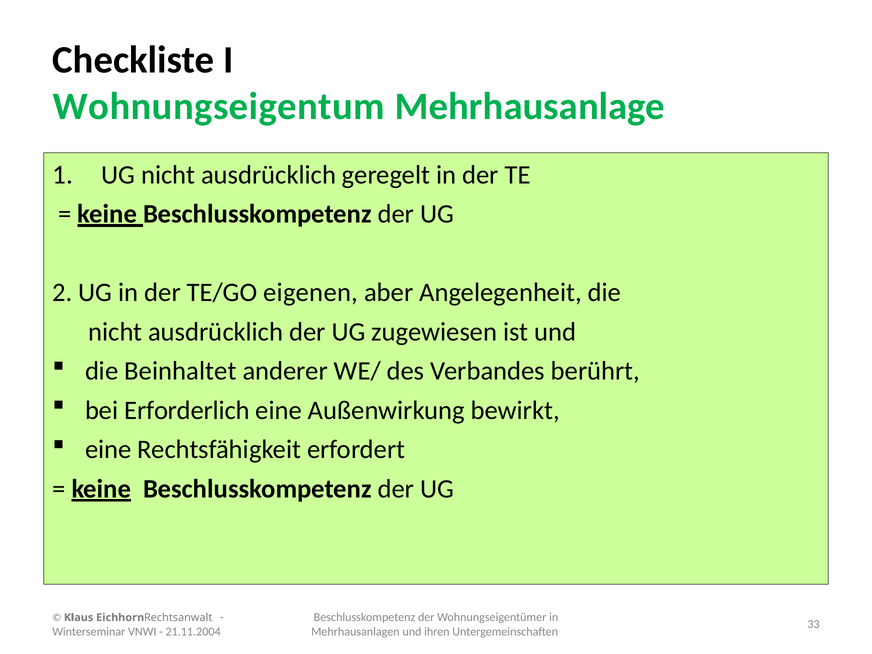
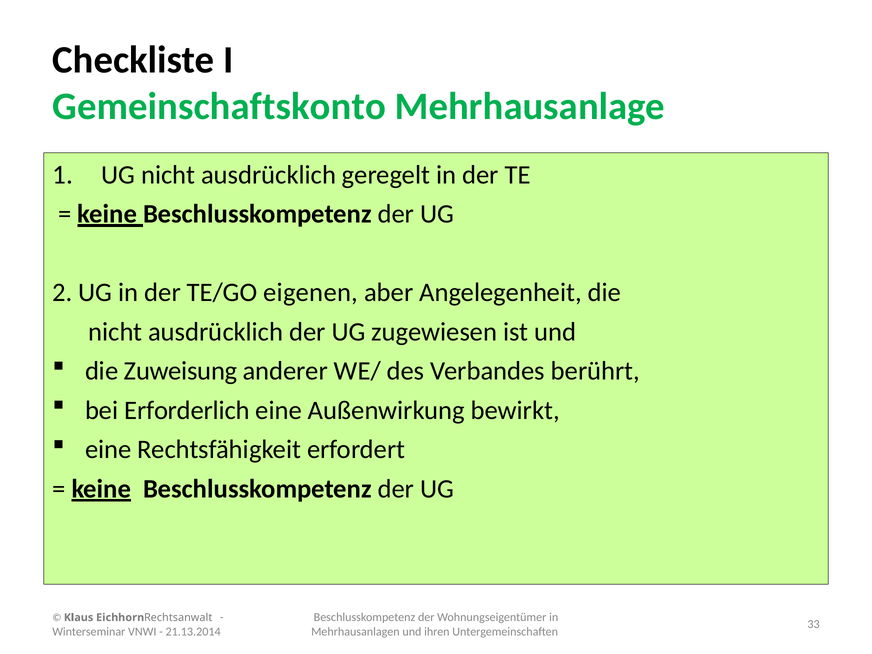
Wohnungseigentum: Wohnungseigentum -> Gemeinschaftskonto (219, 107)
Beinhaltet: Beinhaltet -> Zuweisung (181, 371)
21.11.2004: 21.11.2004 -> 21.13.2014 (193, 632)
